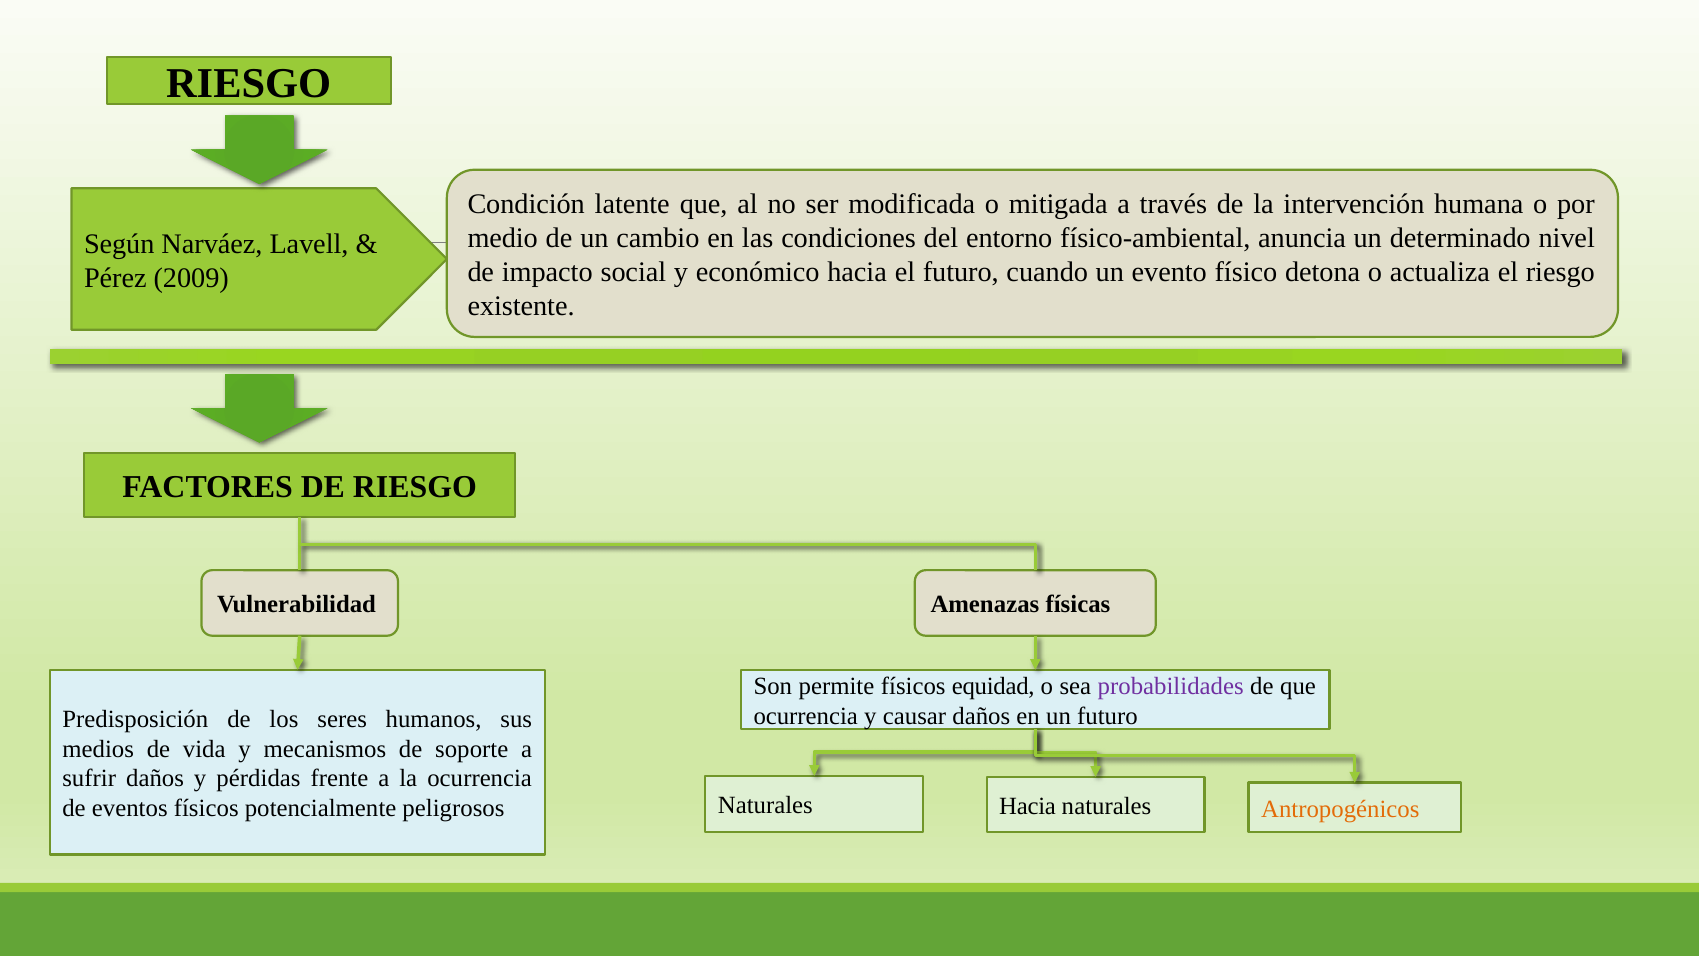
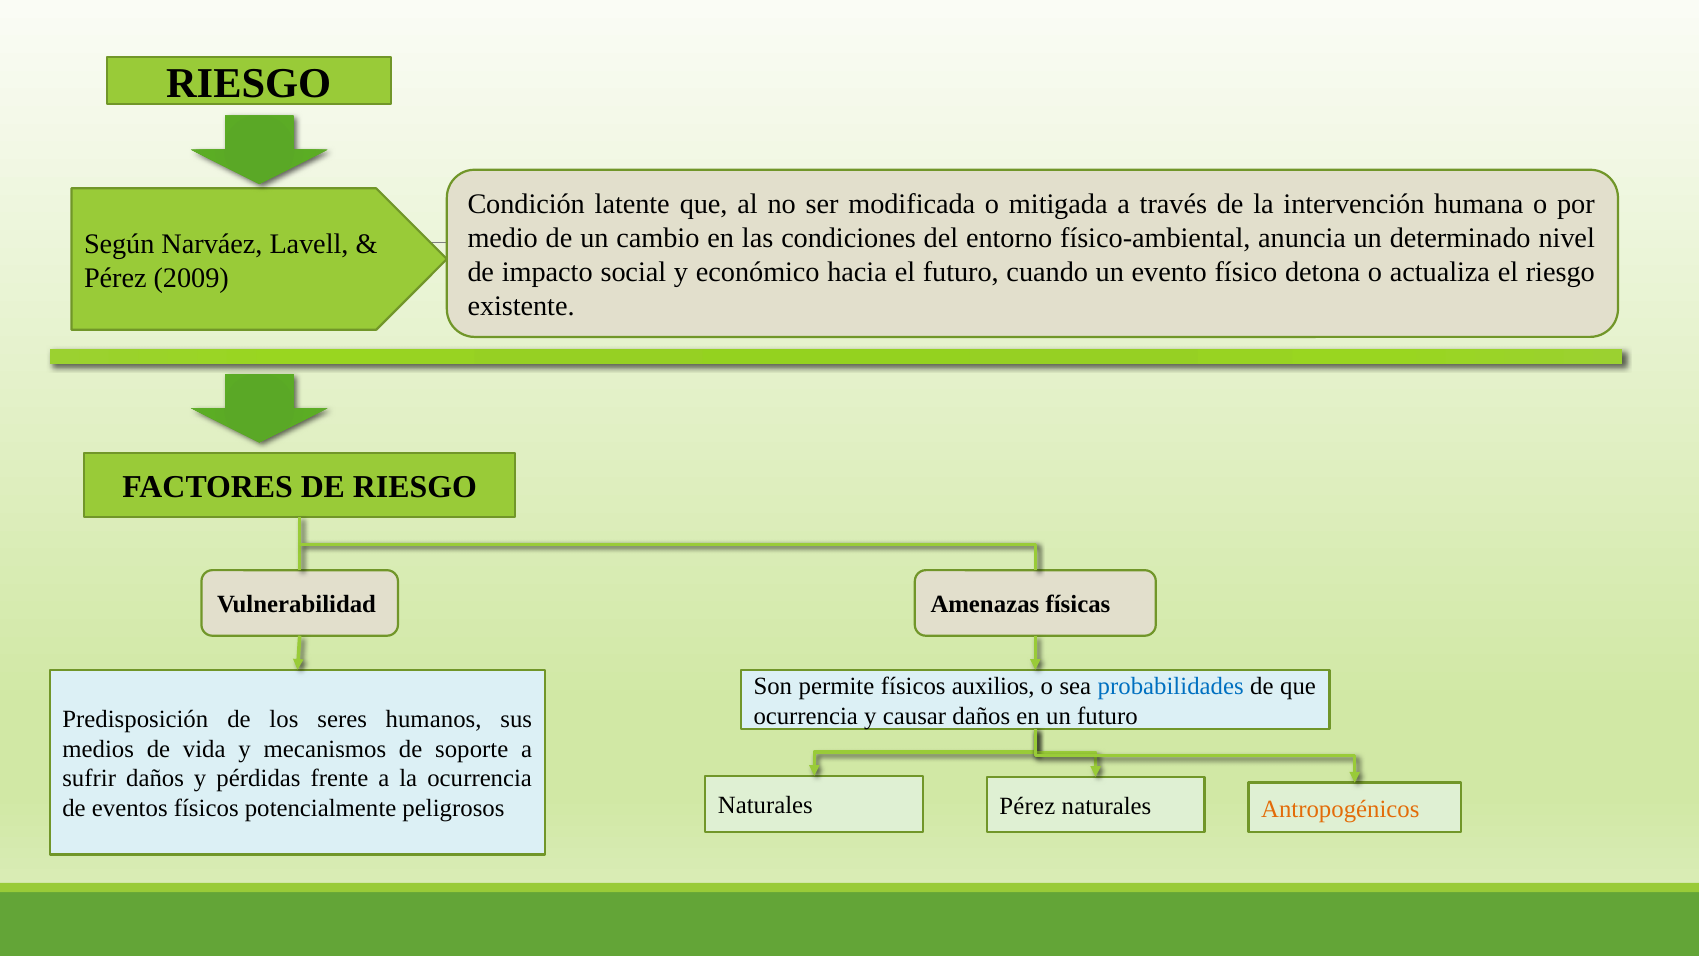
equidad: equidad -> auxilios (993, 686)
probabilidades colour: purple -> blue (1171, 686)
Hacia: Hacia -> Pérez (1027, 806)
